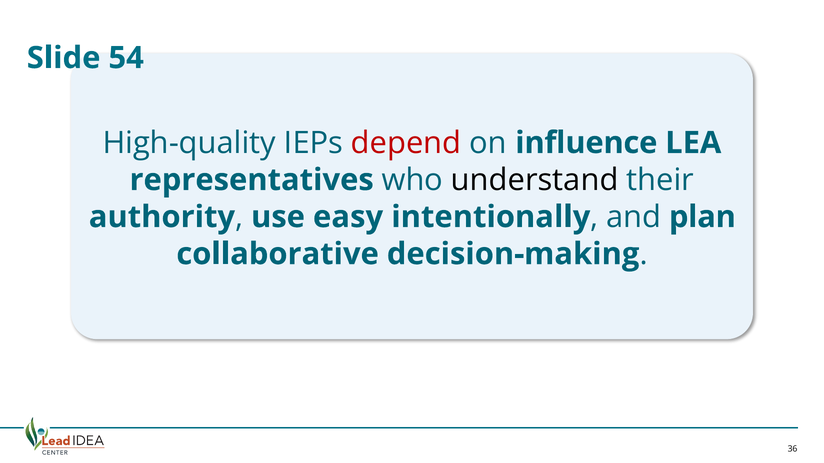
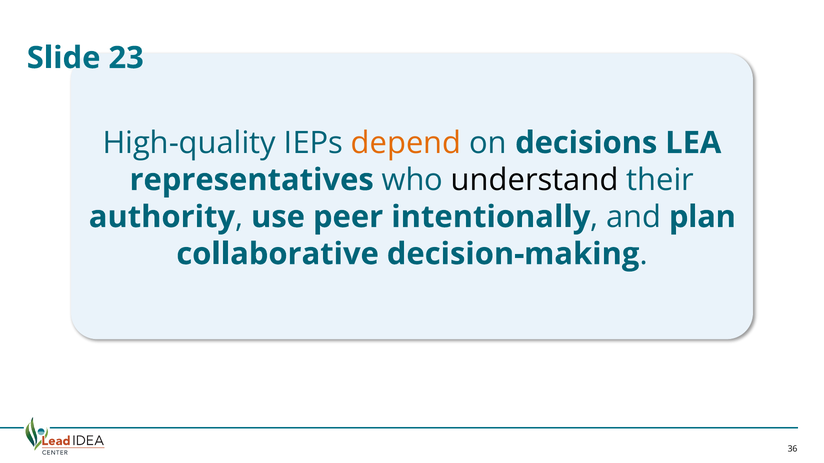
54: 54 -> 23 (126, 58)
depend colour: red -> orange (406, 143)
influence: influence -> decisions (586, 143)
easy: easy -> peer (348, 217)
